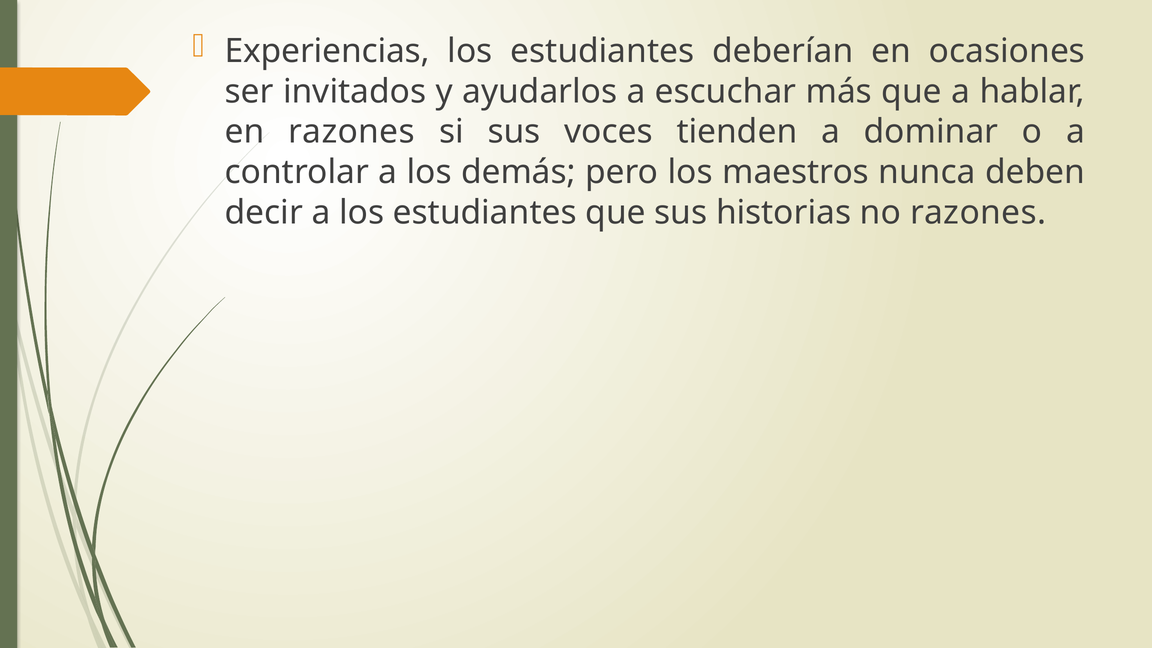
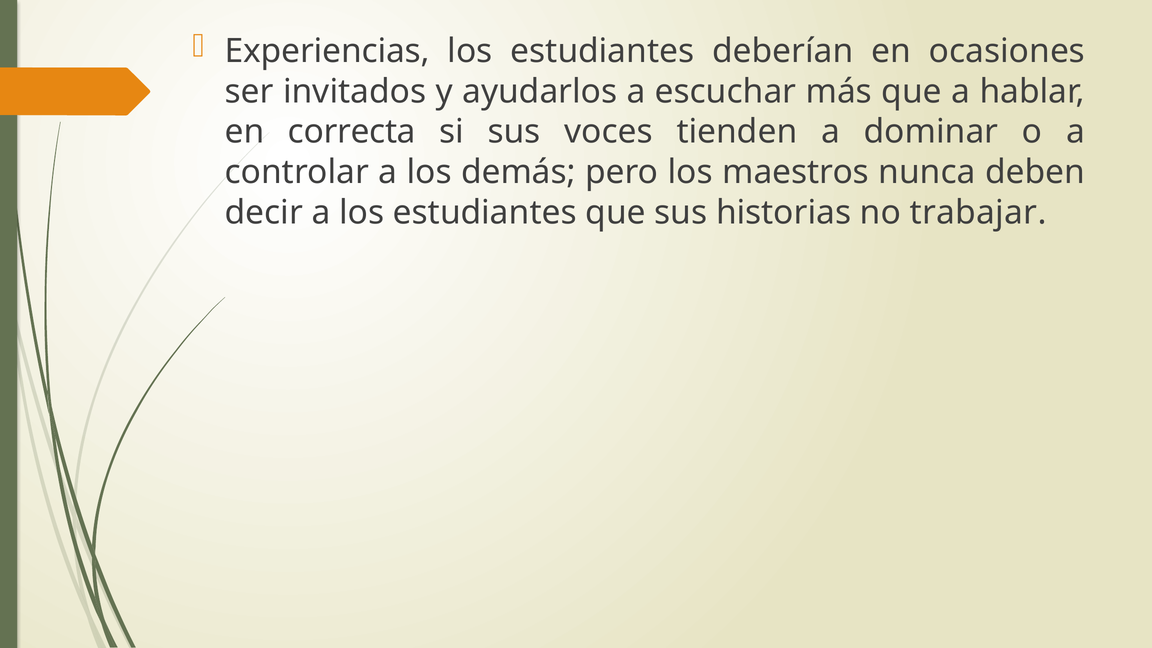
en razones: razones -> correcta (352, 132)
no razones: razones -> trabajar (978, 213)
